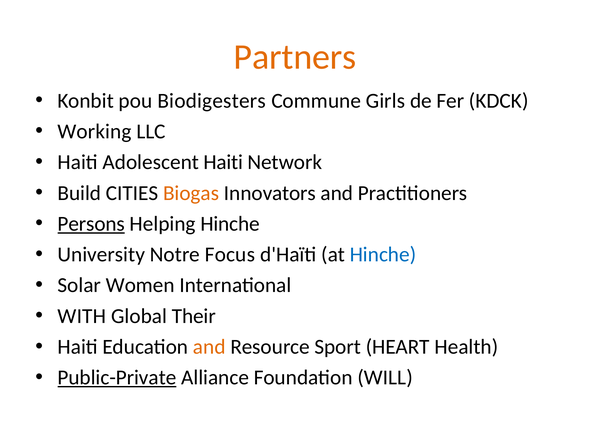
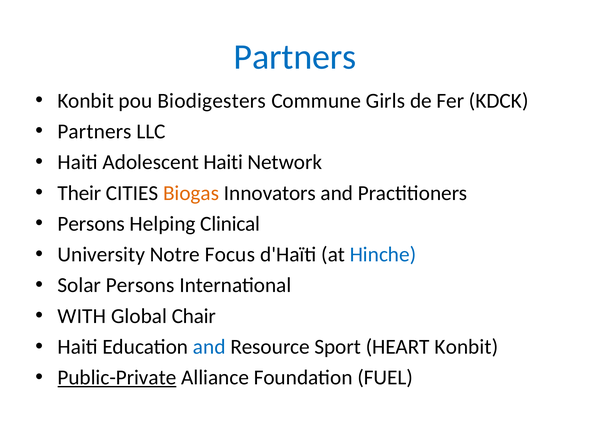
Partners colour: orange -> blue (295, 57)
Working: Working -> Partners (95, 132)
Build: Build -> Their (79, 193)
Persons underline: present -> none (91, 224)
Helping Hinche: Hinche -> Clinical (230, 224)
Solar Women: Women -> Persons (140, 286)
Their: Their -> Chair (194, 316)
and colour: orange -> blue (209, 347)
HEART Health: Health -> Konbit (466, 347)
WILL: WILL -> FUEL (385, 378)
